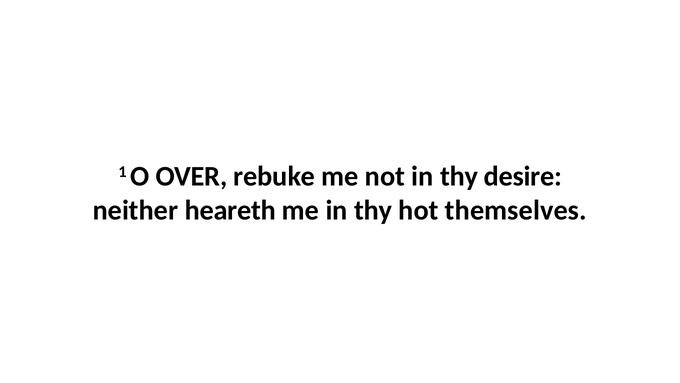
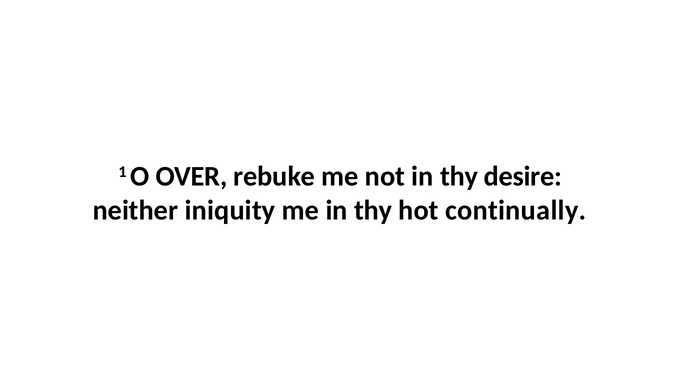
heareth: heareth -> iniquity (230, 210)
themselves: themselves -> continually (516, 210)
